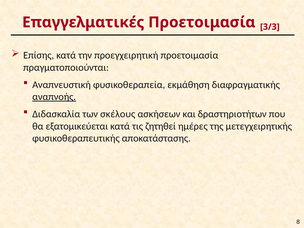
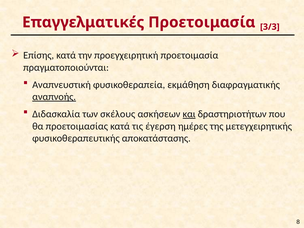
και underline: none -> present (189, 114)
εξατομικεύεται: εξατομικεύεται -> προετοιμασίας (77, 126)
ζητηθεί: ζητηθεί -> έγερση (160, 126)
